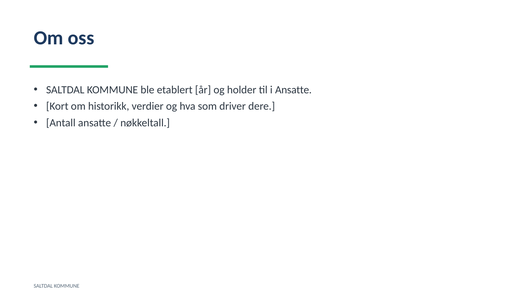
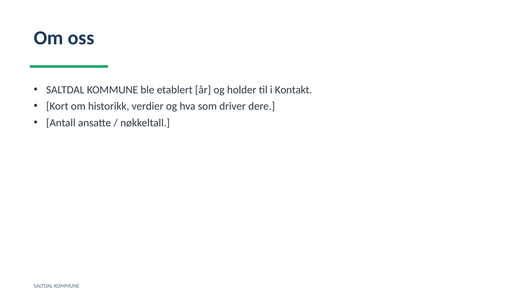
i Ansatte: Ansatte -> Kontakt (293, 90)
